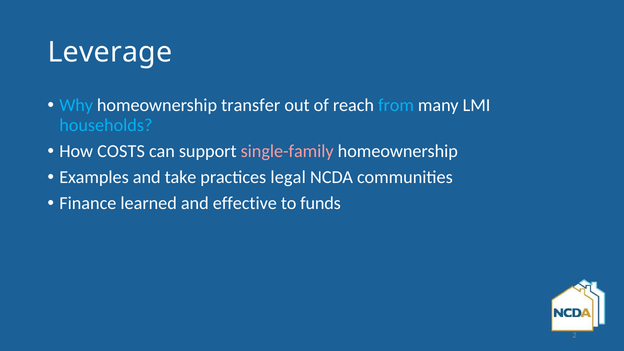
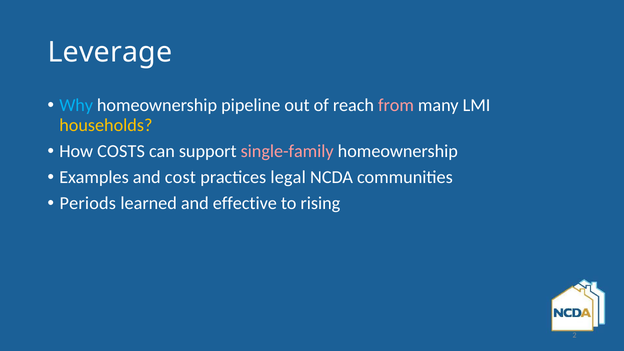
transfer: transfer -> pipeline (251, 105)
from colour: light blue -> pink (396, 105)
households colour: light blue -> yellow (106, 125)
take: take -> cost (180, 177)
Finance: Finance -> Periods (88, 203)
funds: funds -> rising (320, 203)
